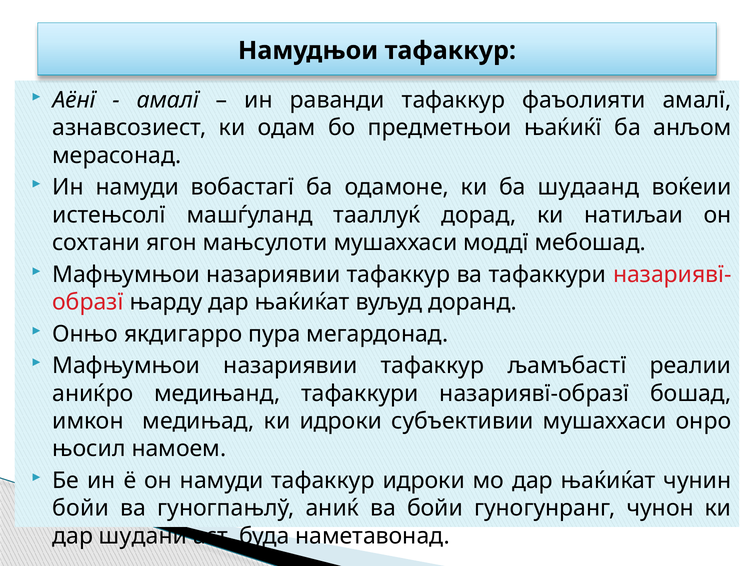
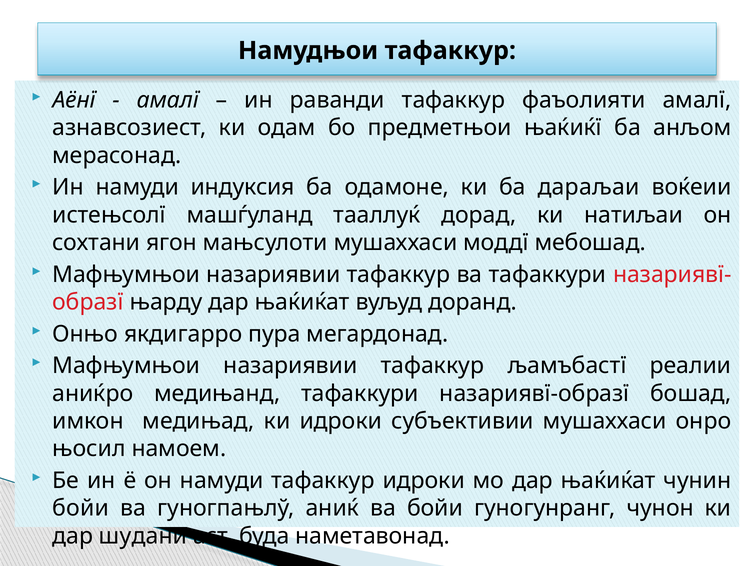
вобастагї: вобастагї -> индуксия (243, 187)
шудаанд: шудаанд -> дараљаи (589, 187)
